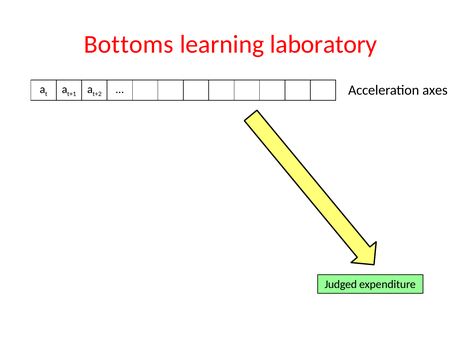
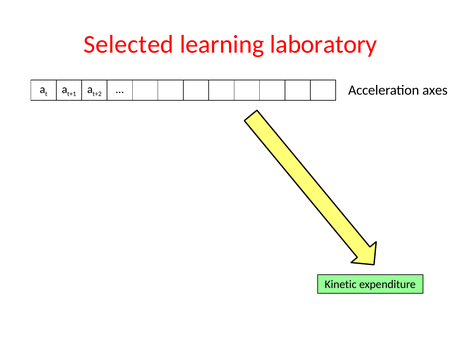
Bottoms: Bottoms -> Selected (129, 44)
Judged: Judged -> Kinetic (341, 284)
